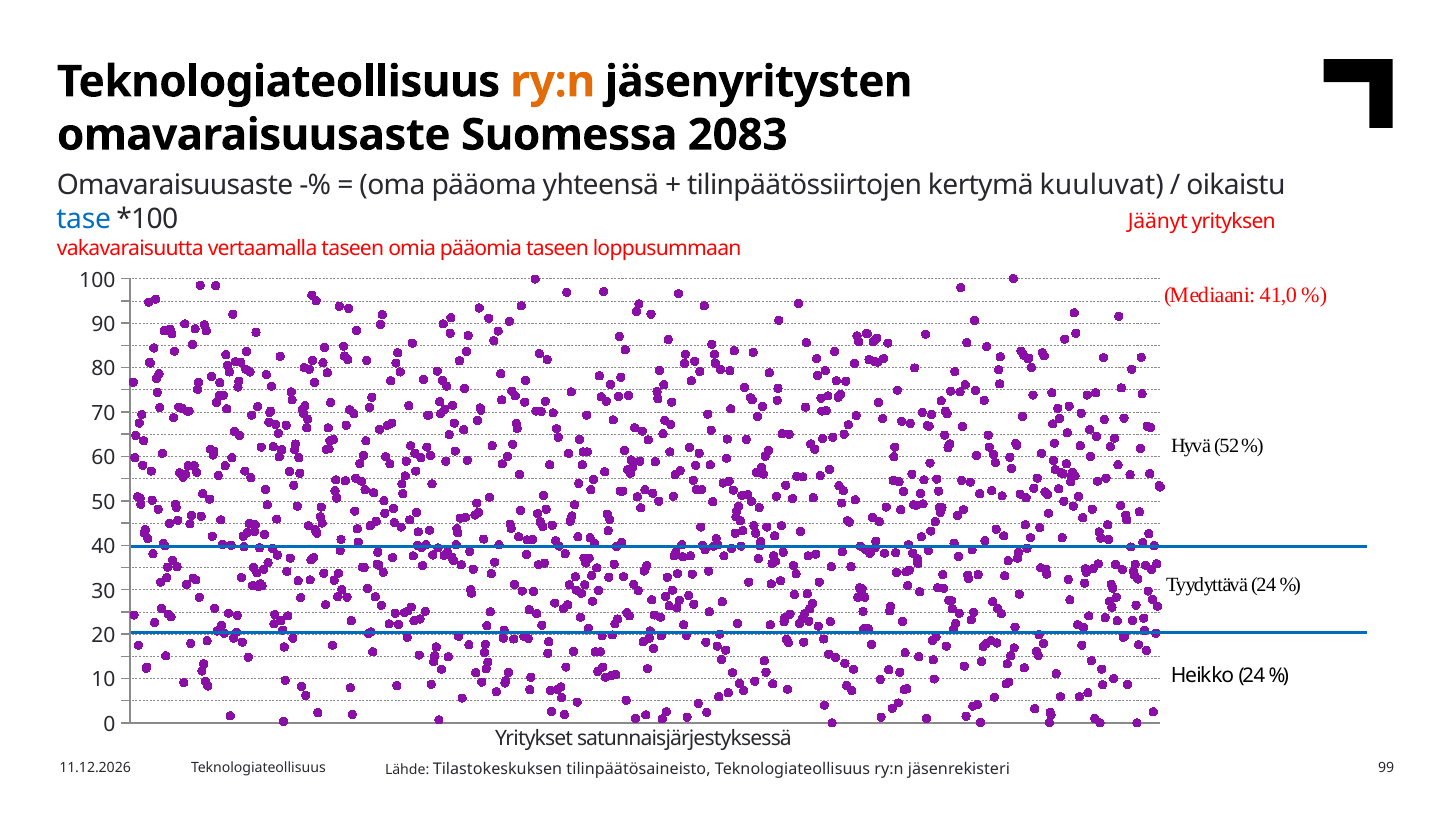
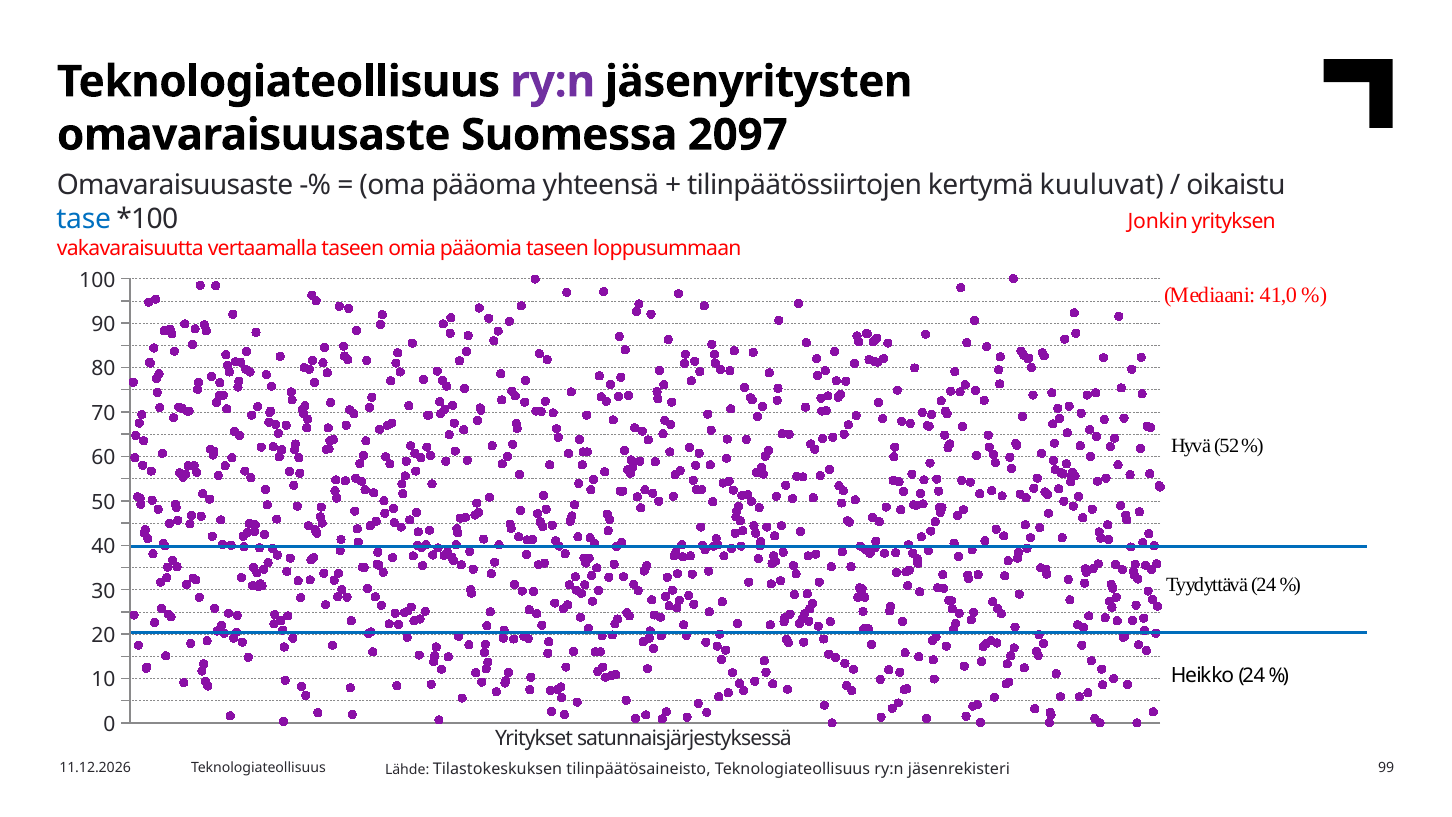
ry:n colour: orange -> purple (553, 82)
2083: 2083 -> 2097 (738, 135)
Jäänyt: Jäänyt -> Jonkin (1158, 222)
